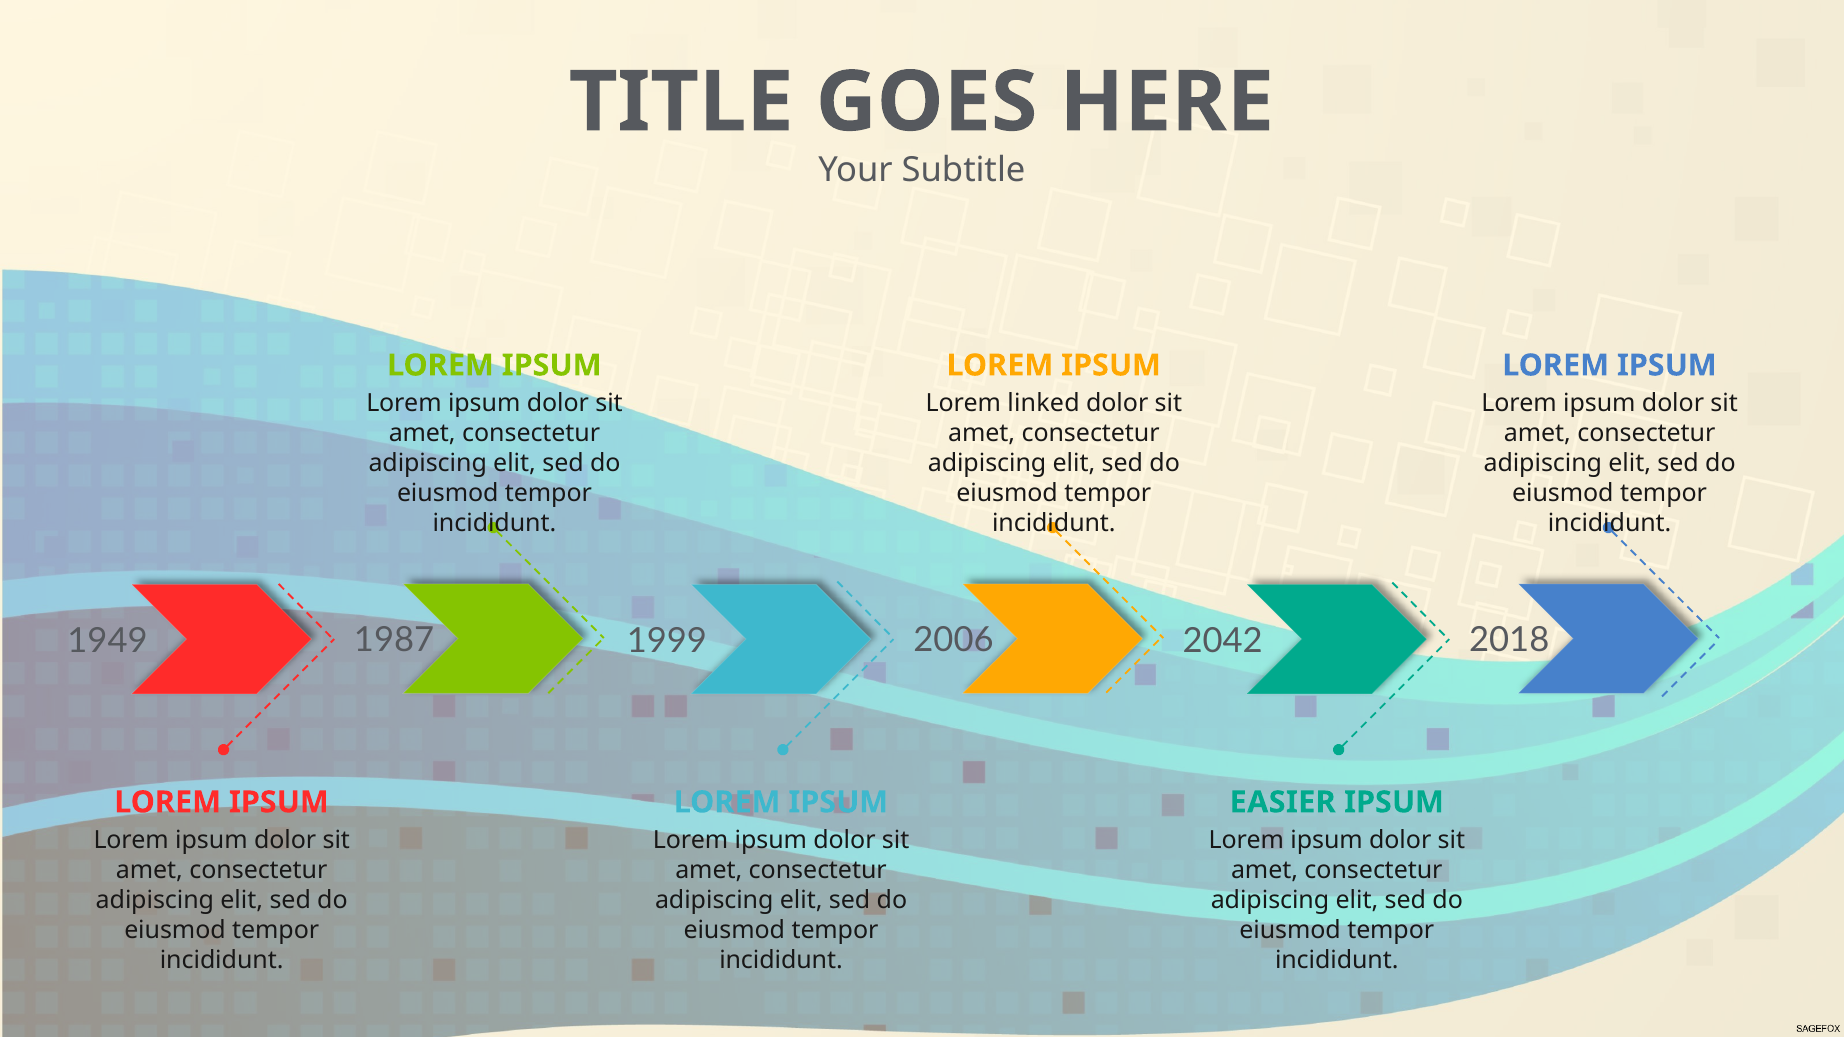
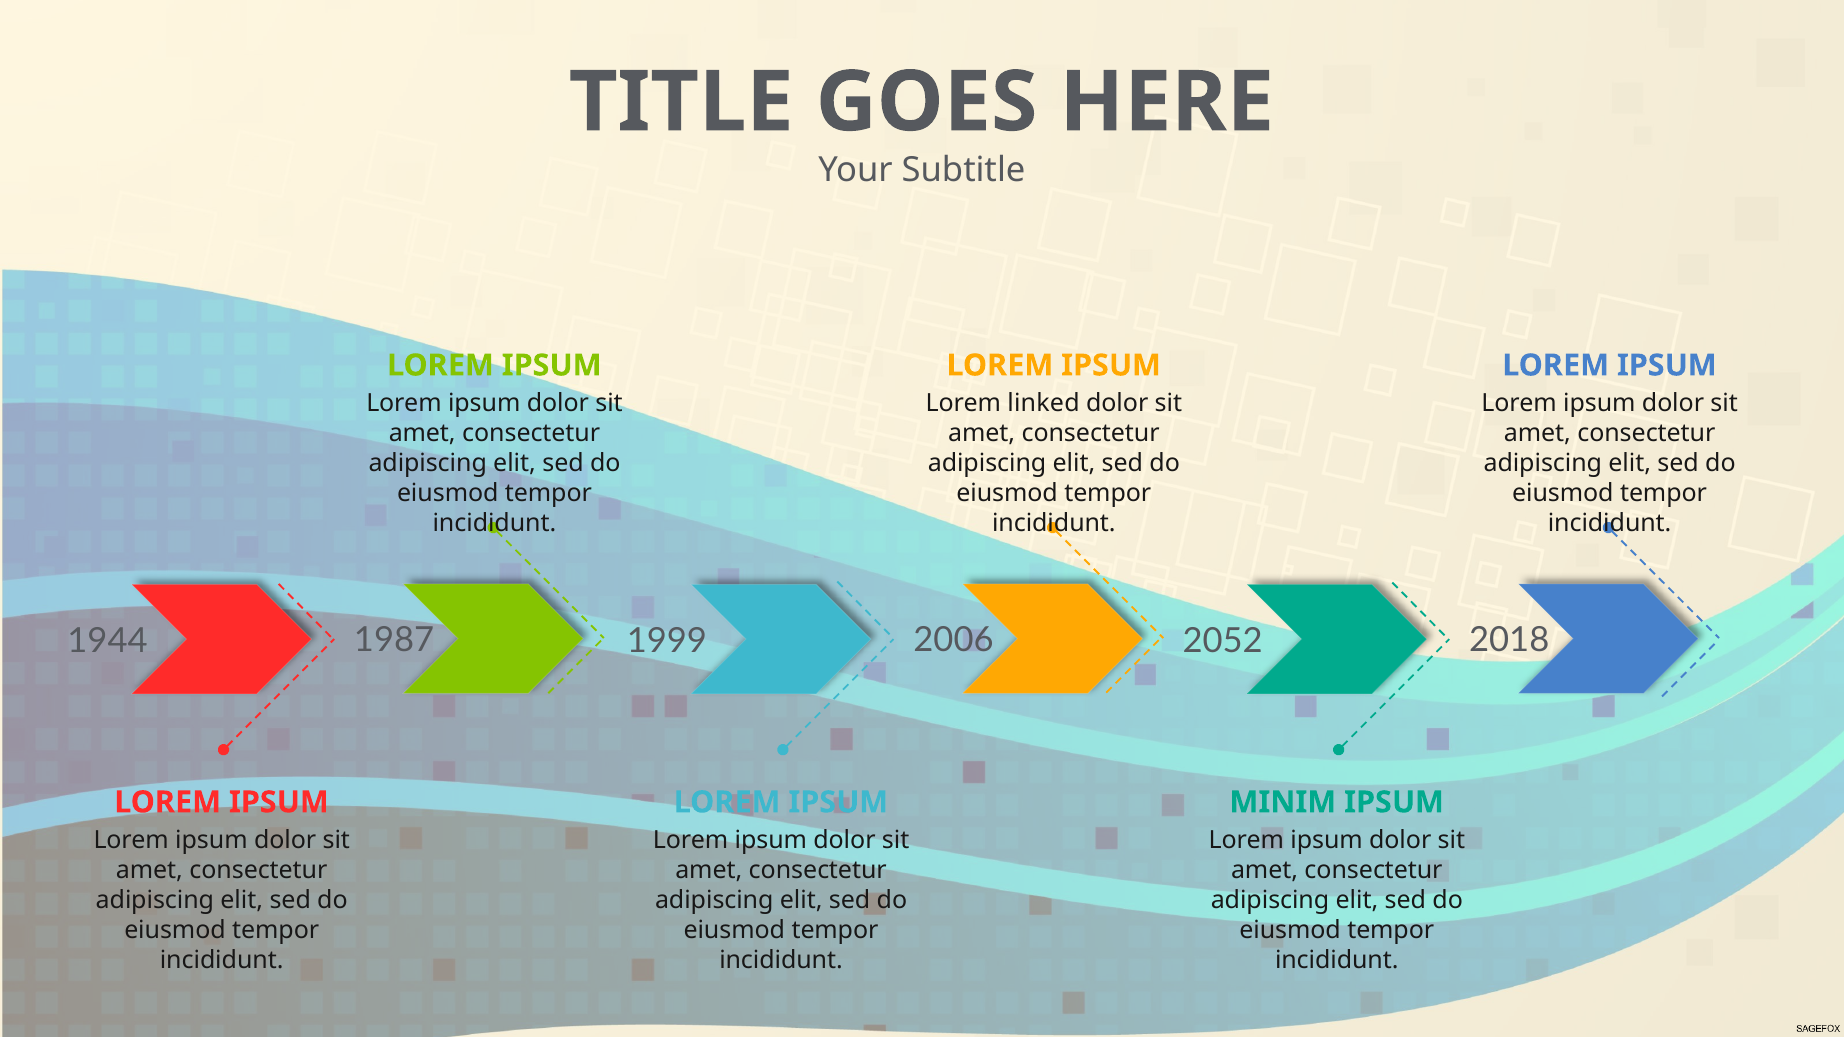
1949: 1949 -> 1944 (108, 641)
2042: 2042 -> 2052 (1223, 641)
EASIER: EASIER -> MINIM (1283, 802)
